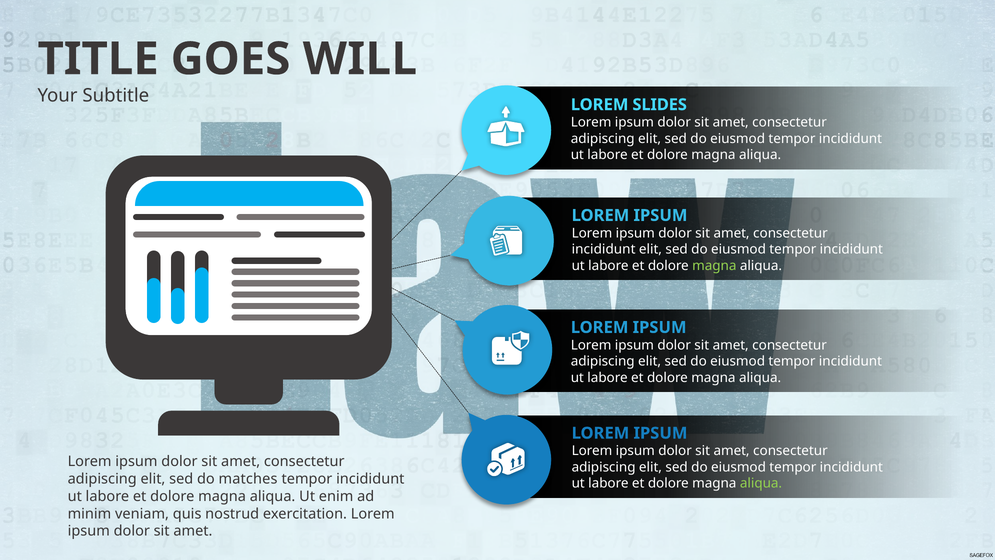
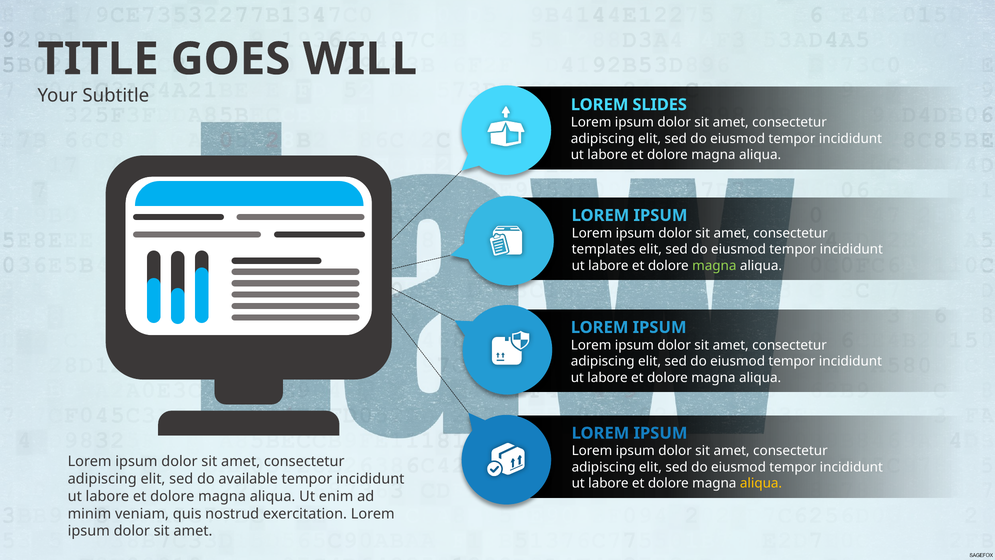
incididunt: incididunt -> templates (604, 249)
matches: matches -> available (248, 479)
aliqua colour: light green -> yellow (761, 483)
